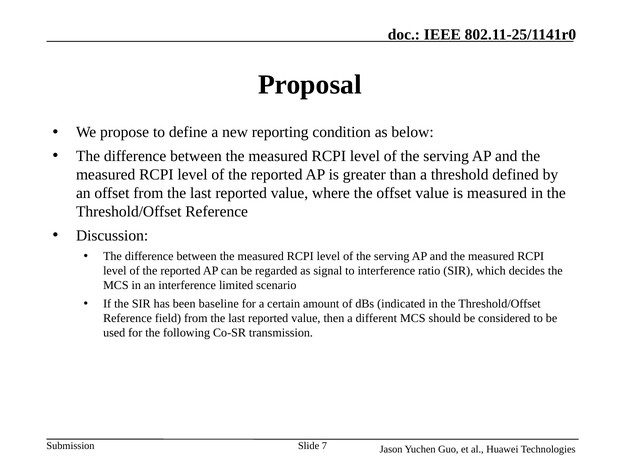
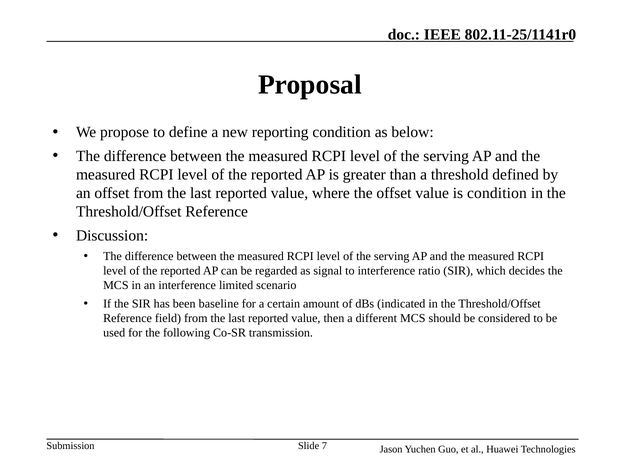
is measured: measured -> condition (497, 193)
